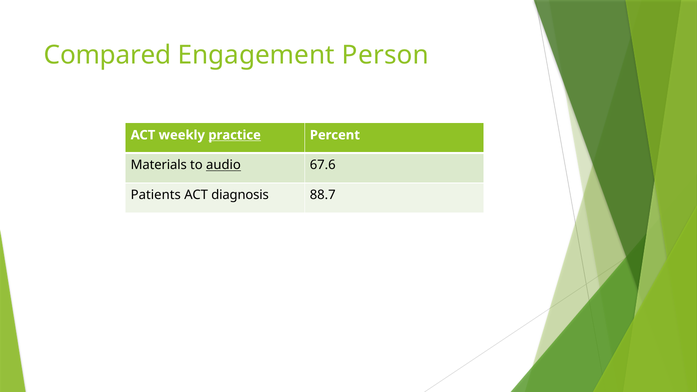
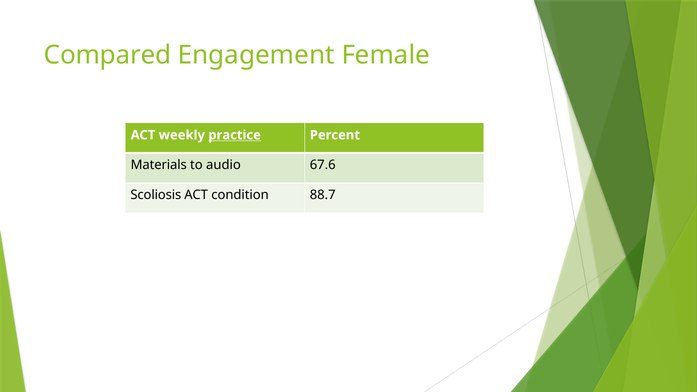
Person: Person -> Female (386, 55)
audio underline: present -> none (223, 165)
Patients: Patients -> Scoliosis (156, 195)
diagnosis: diagnosis -> condition (240, 195)
